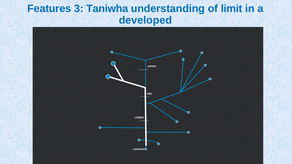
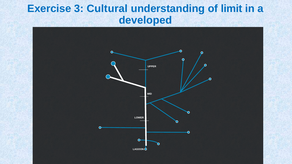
Features: Features -> Exercise (49, 9)
Taniwha: Taniwha -> Cultural (107, 9)
